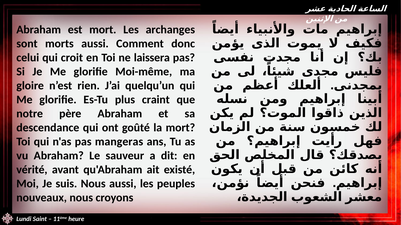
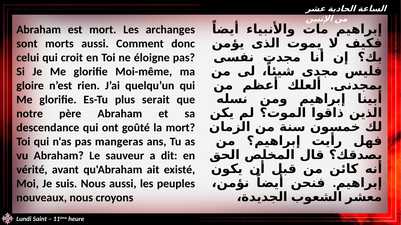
laissera: laissera -> éloigne (152, 58)
craint: craint -> serait (156, 100)
